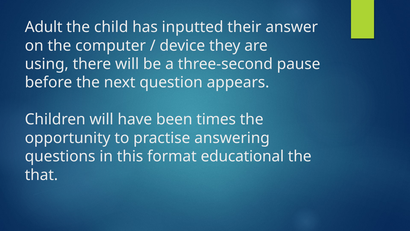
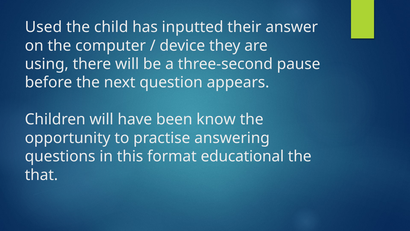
Adult: Adult -> Used (43, 27)
times: times -> know (216, 119)
